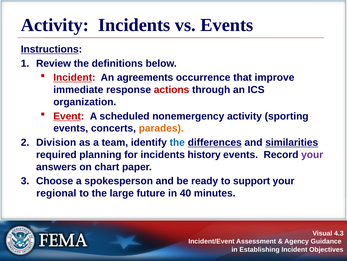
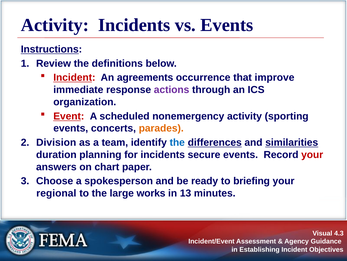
actions colour: red -> purple (172, 90)
required: required -> duration (56, 154)
history: history -> secure (204, 154)
your colour: purple -> red (312, 154)
support: support -> briefing (252, 181)
future: future -> works (151, 193)
40: 40 -> 13 (186, 193)
